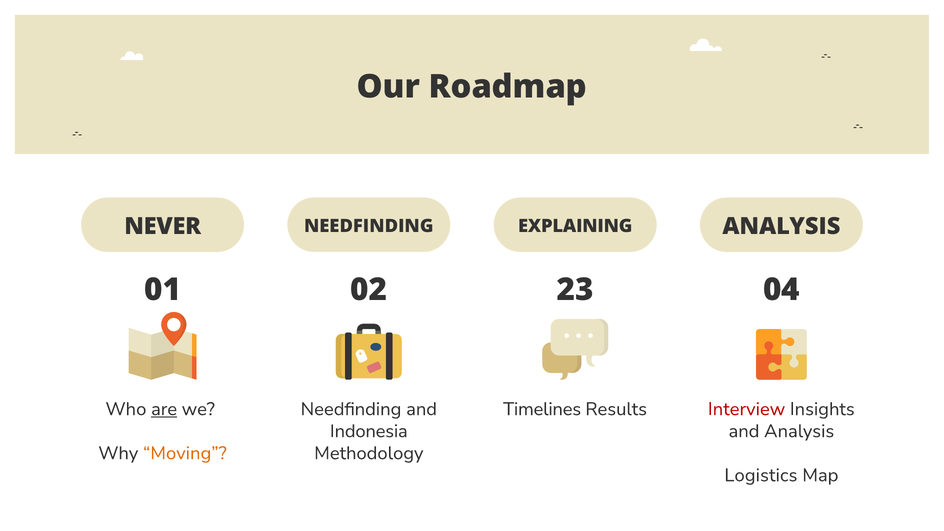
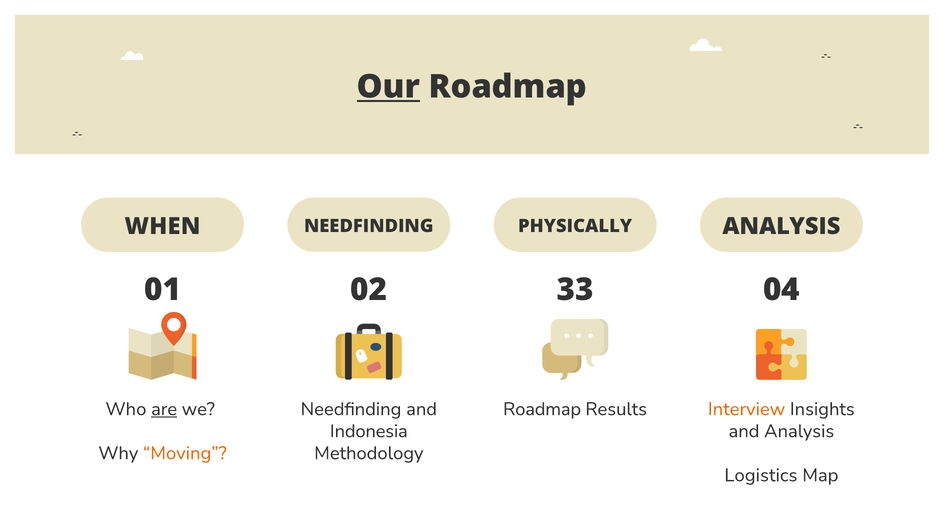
Our underline: none -> present (389, 87)
NEVER: NEVER -> WHEN (162, 226)
EXPLAINING: EXPLAINING -> PHYSICALLY (575, 226)
23: 23 -> 33 (575, 290)
Timelines: Timelines -> Roadmap (542, 409)
Interview colour: red -> orange (747, 409)
